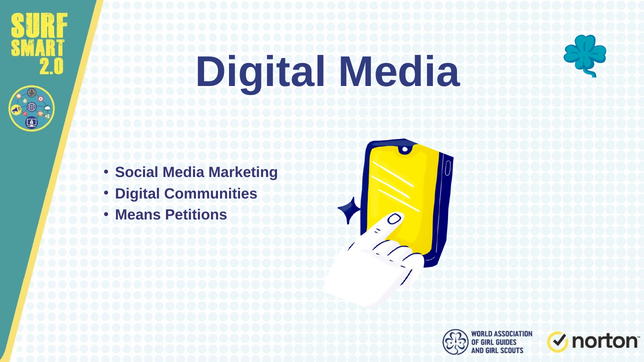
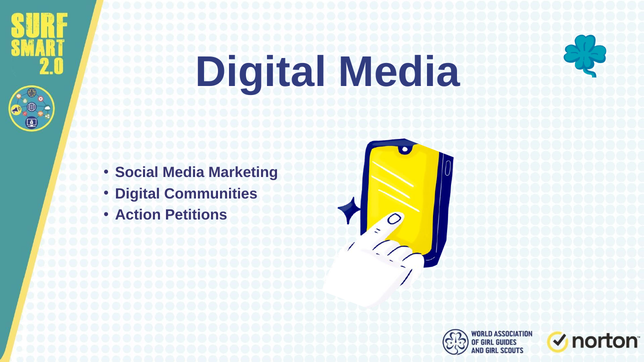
Means: Means -> Action (138, 215)
